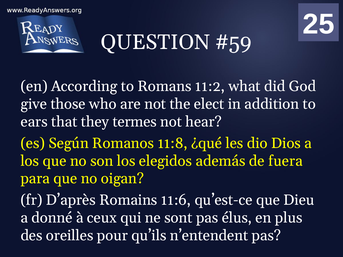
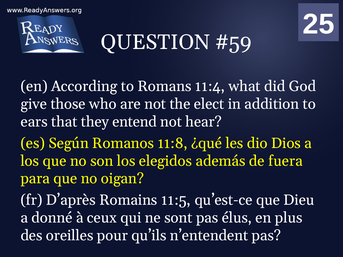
11:2: 11:2 -> 11:4 (210, 86)
termes: termes -> entend (135, 122)
11:6: 11:6 -> 11:5 (176, 200)
